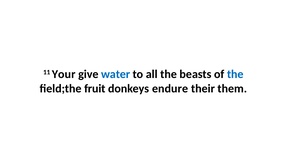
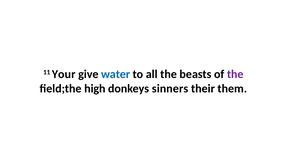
the colour: blue -> purple (235, 74)
fruit: fruit -> high (95, 89)
endure: endure -> sinners (170, 89)
